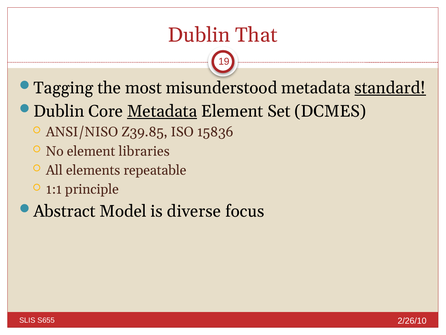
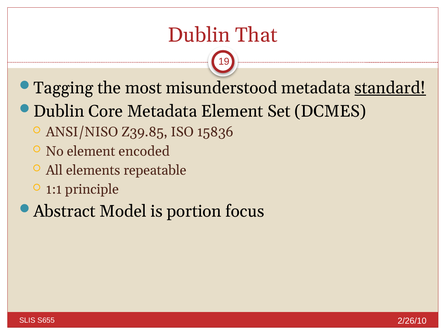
Metadata underline: present -> none (162, 111)
libraries: libraries -> encoded (144, 151)
diverse: diverse -> portion (194, 211)
